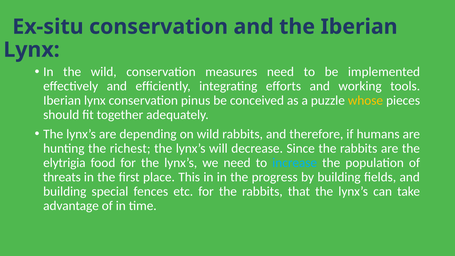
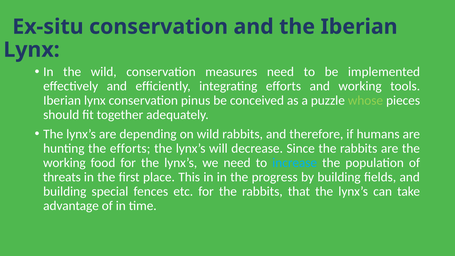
whose colour: yellow -> light green (365, 101)
the richest: richest -> efforts (130, 148)
elytrigia: elytrigia -> working (64, 163)
